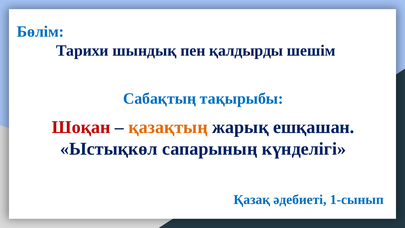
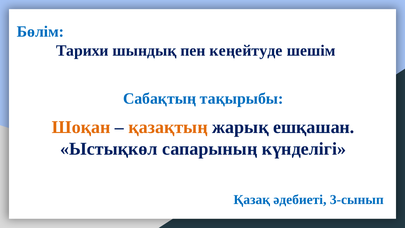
қалдырды: қалдырды -> кеңейтуде (246, 51)
Шоқан colour: red -> orange (81, 127)
1-сынып: 1-сынып -> 3-сынып (357, 199)
